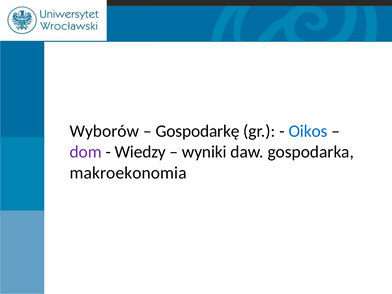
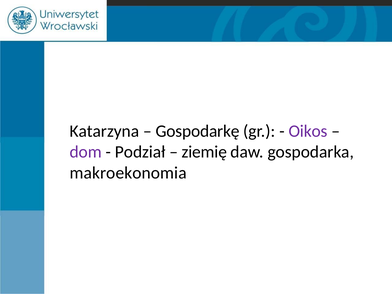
Wyborów: Wyborów -> Katarzyna (104, 131)
Oikos colour: blue -> purple (308, 131)
Wiedzy: Wiedzy -> Podział (140, 152)
wyniki: wyniki -> ziemię (204, 152)
